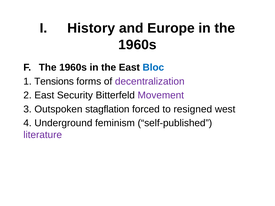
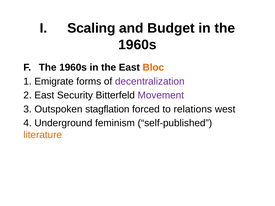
History: History -> Scaling (91, 28)
Europe: Europe -> Budget (171, 28)
Bloc colour: blue -> orange (153, 68)
Tensions: Tensions -> Emigrate (54, 81)
resigned: resigned -> relations (193, 109)
literature colour: purple -> orange (43, 135)
